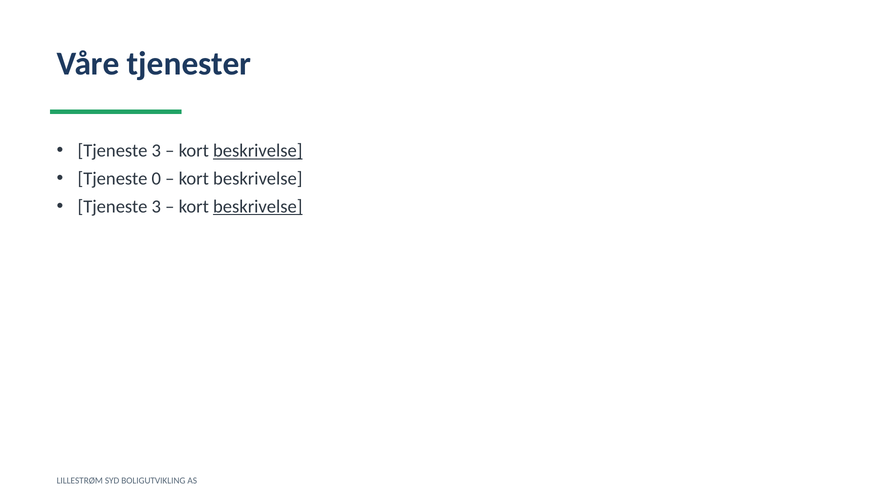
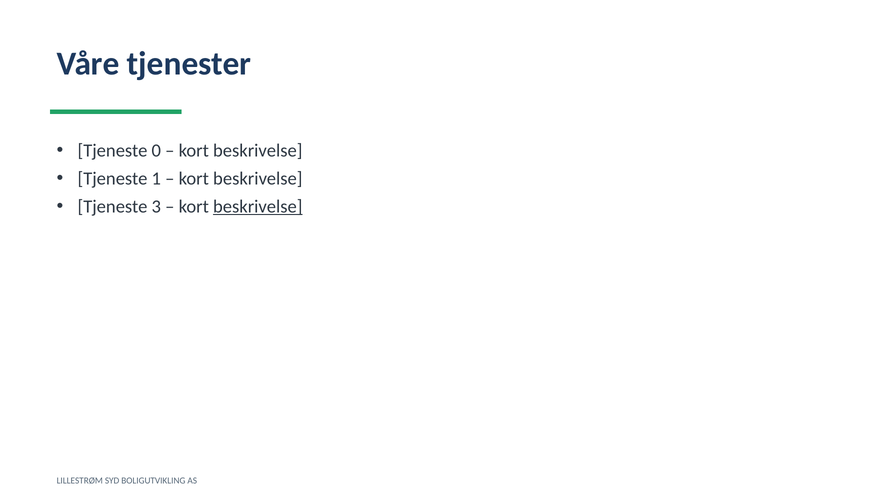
3: 3 -> 0 (156, 151)
beskrivelse underline: present -> none (258, 151)
0: 0 -> 1 (156, 179)
